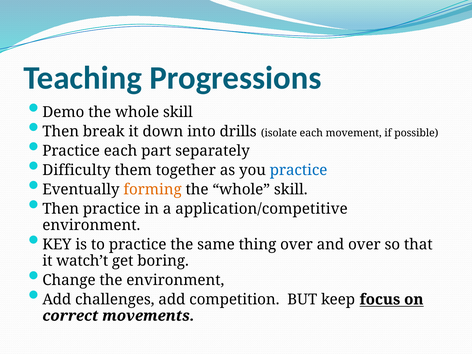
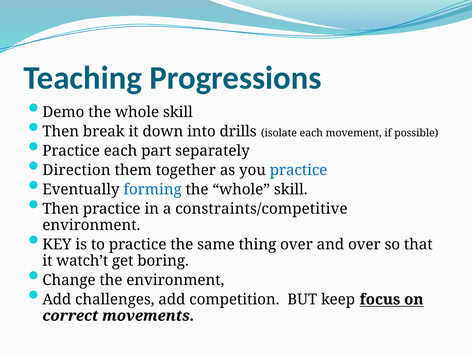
Difficulty: Difficulty -> Direction (77, 170)
forming colour: orange -> blue (153, 190)
application/competitive: application/competitive -> constraints/competitive (261, 209)
